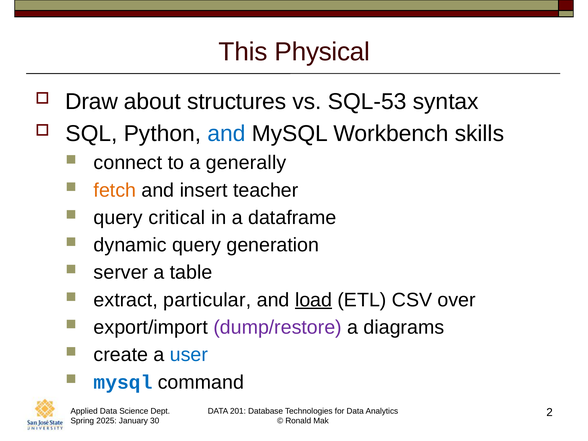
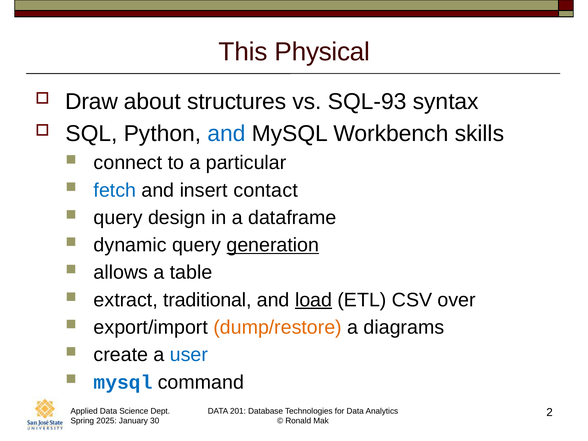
SQL-53: SQL-53 -> SQL-93 (367, 102)
generally: generally -> particular (246, 163)
fetch colour: orange -> blue (115, 190)
teacher: teacher -> contact (266, 190)
critical: critical -> design (177, 218)
generation underline: none -> present (273, 245)
server: server -> allows (121, 273)
particular: particular -> traditional (207, 300)
dump/restore colour: purple -> orange (278, 327)
